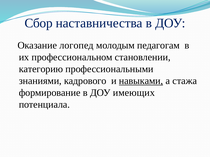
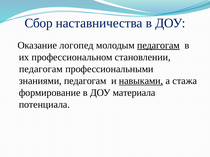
педагогам underline: none -> present (158, 45)
категорию: категорию -> педагогам (41, 69)
знаниями кадрового: кадрового -> педагогам (85, 81)
имеющих: имеющих -> материала (134, 93)
